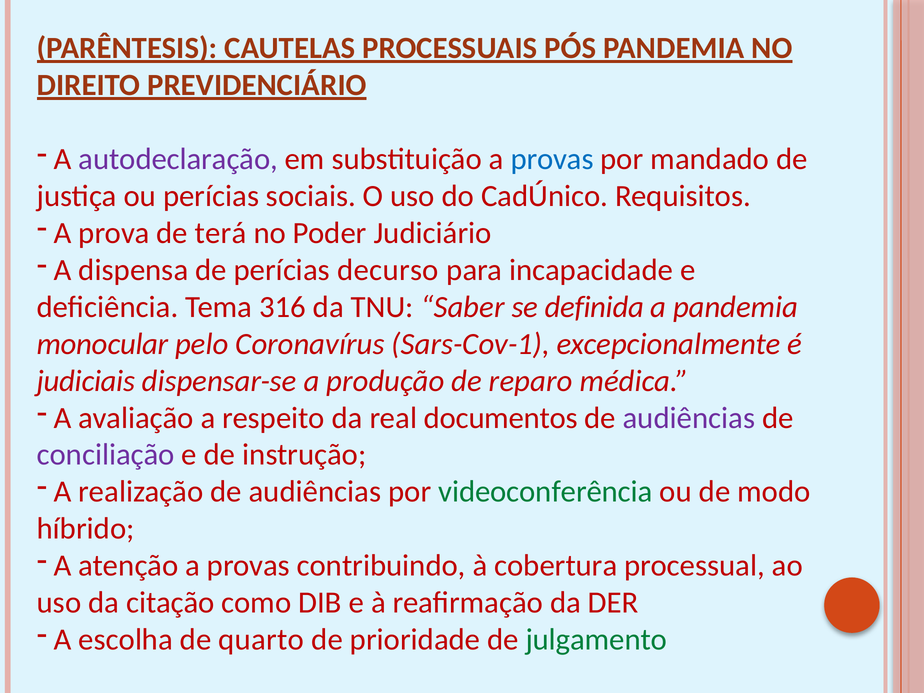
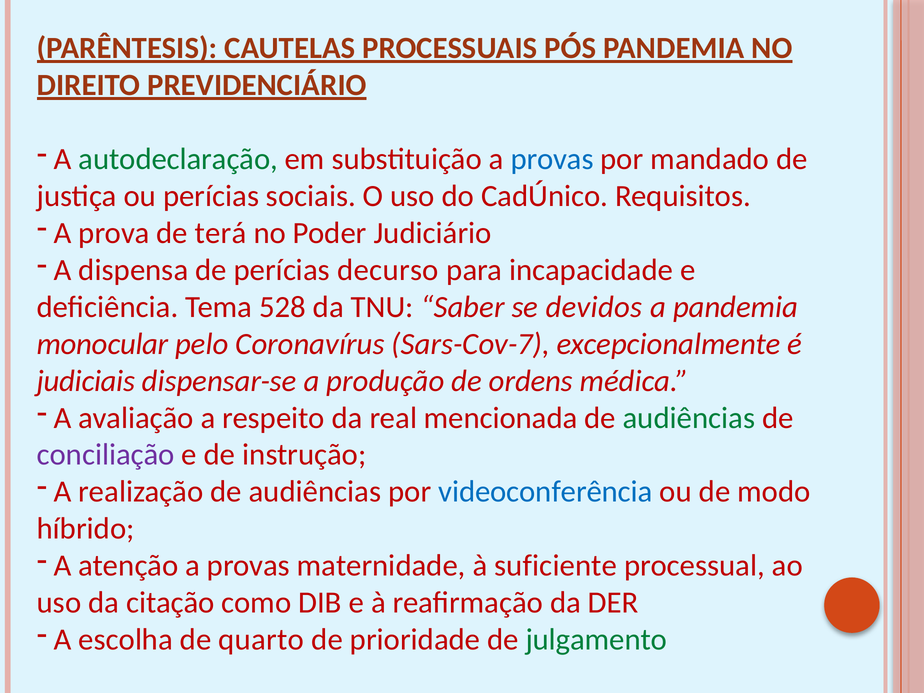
autodeclaração colour: purple -> green (178, 159)
316: 316 -> 528 (283, 307)
definida: definida -> devidos (594, 307)
Sars-Cov-1: Sars-Cov-1 -> Sars-Cov-7 (471, 344)
reparo: reparo -> ordens (531, 381)
documentos: documentos -> mencionada (501, 418)
audiências colour: purple -> green (689, 418)
videoconferência colour: green -> blue (545, 492)
contribuindo: contribuindo -> maternidade (381, 566)
cobertura: cobertura -> suficiente (556, 566)
